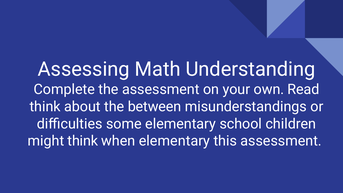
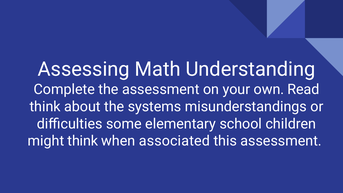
between: between -> systems (155, 107)
when elementary: elementary -> associated (174, 141)
